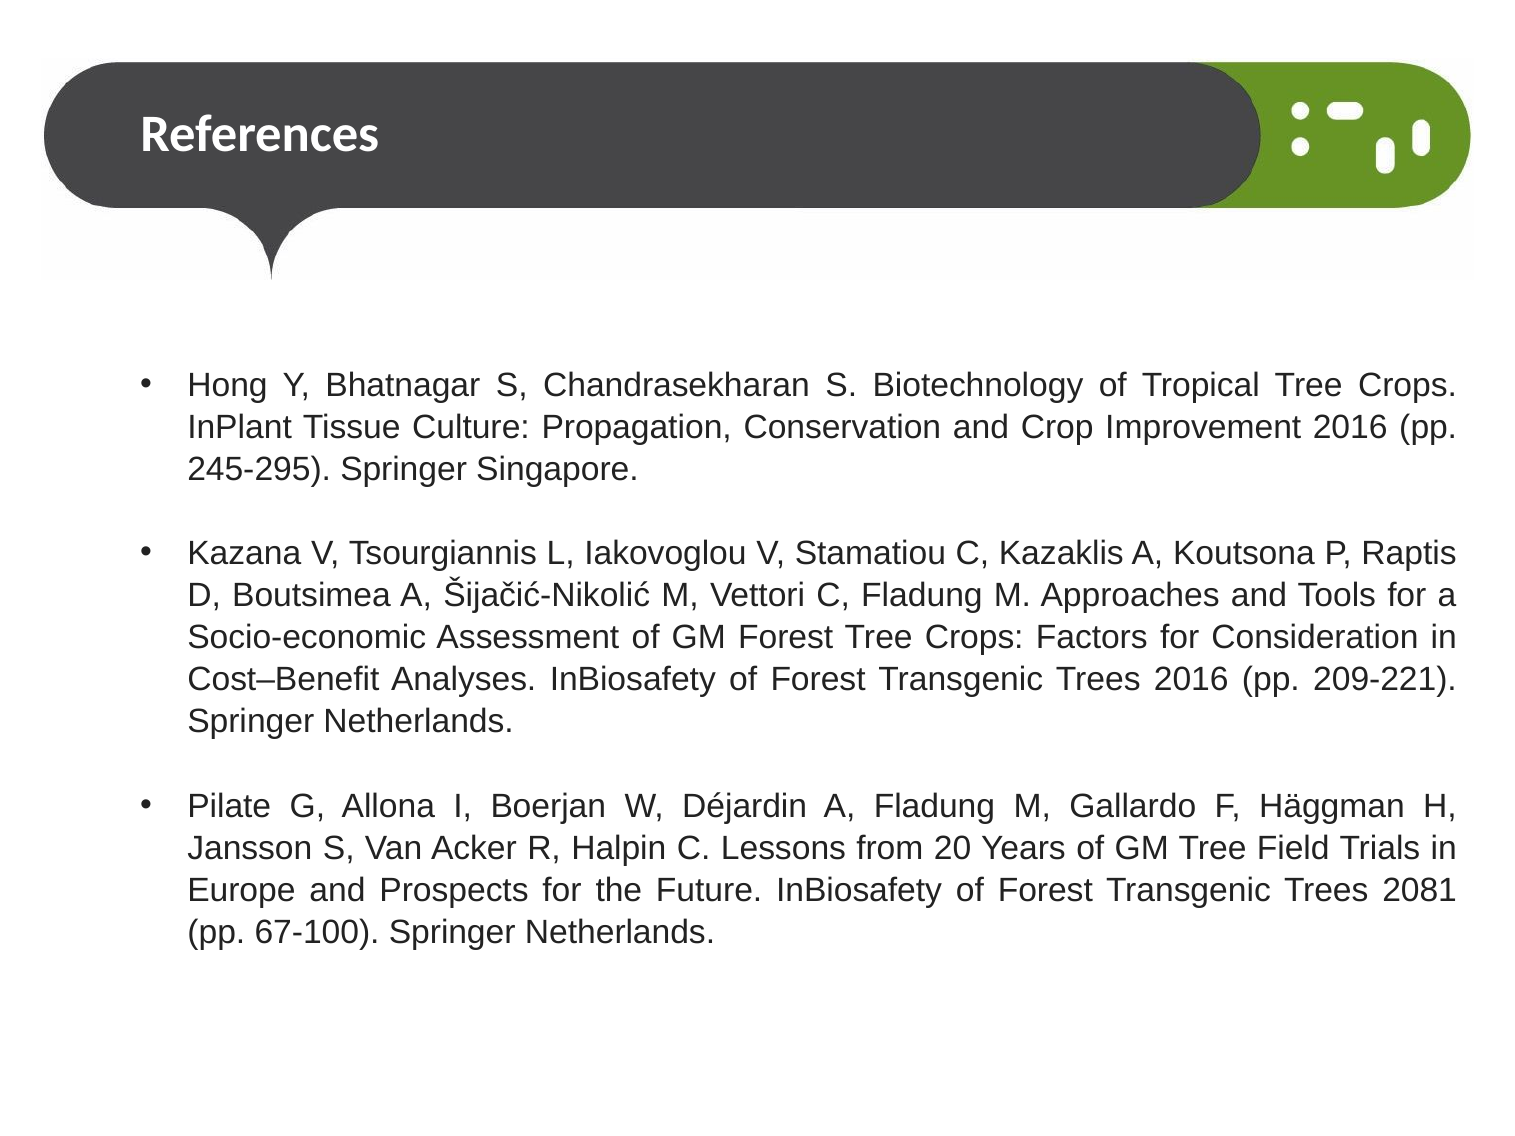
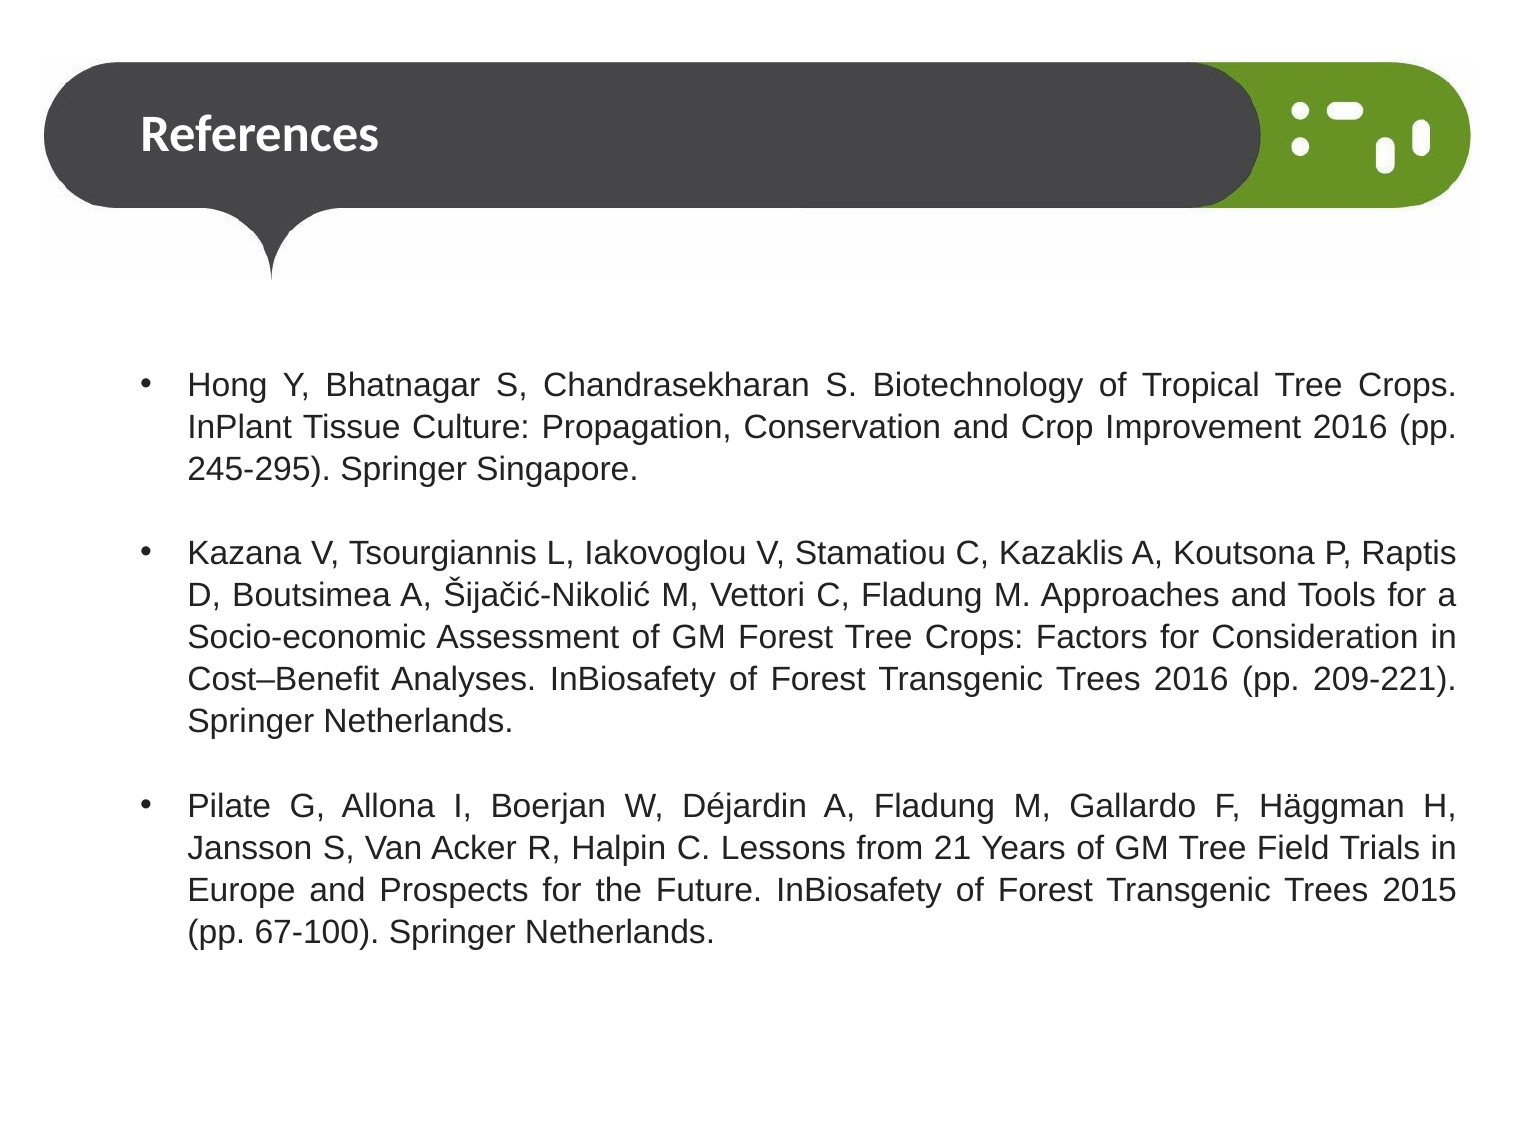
20: 20 -> 21 (953, 848)
2081: 2081 -> 2015 (1420, 890)
